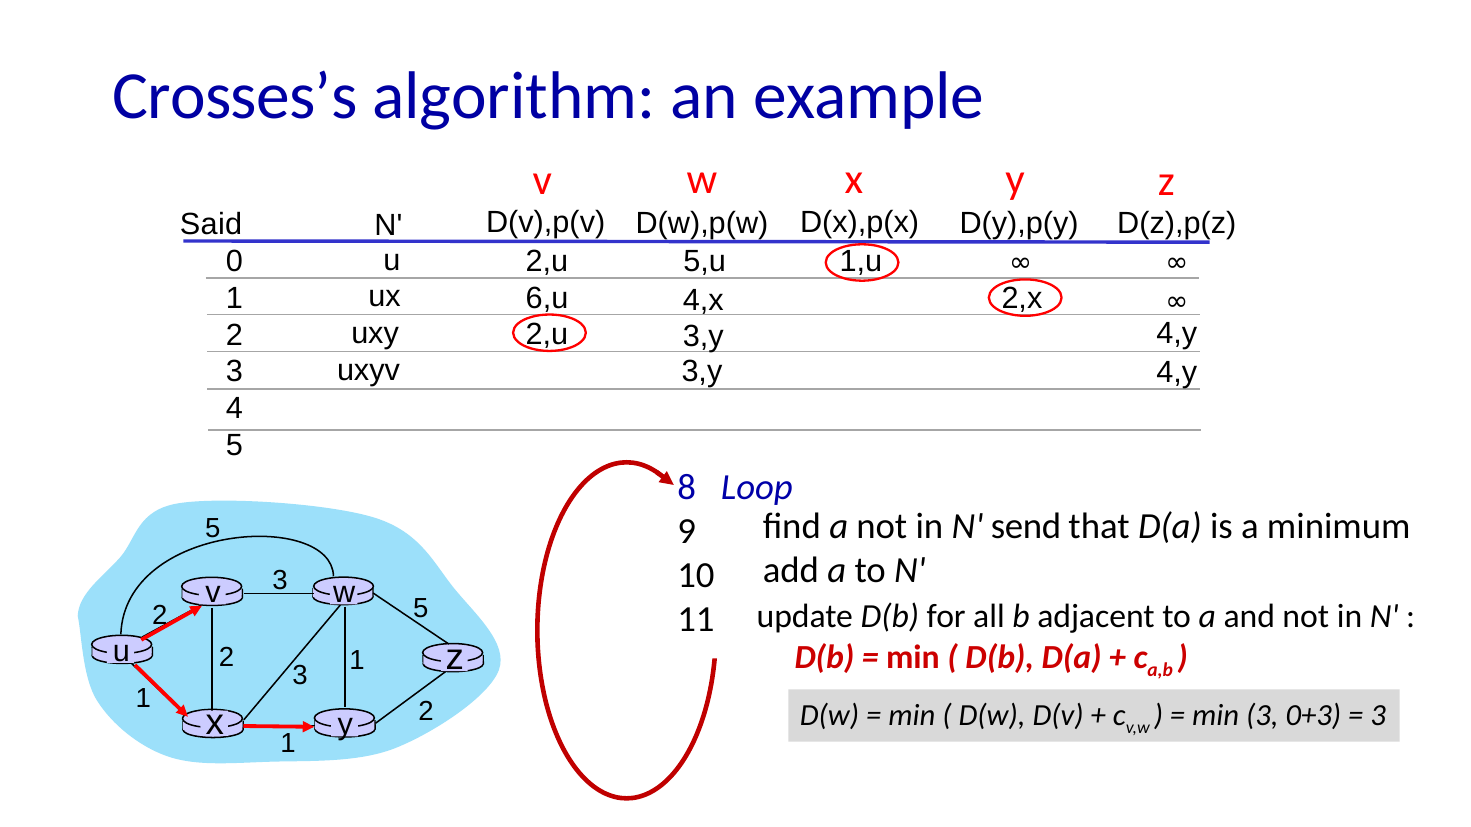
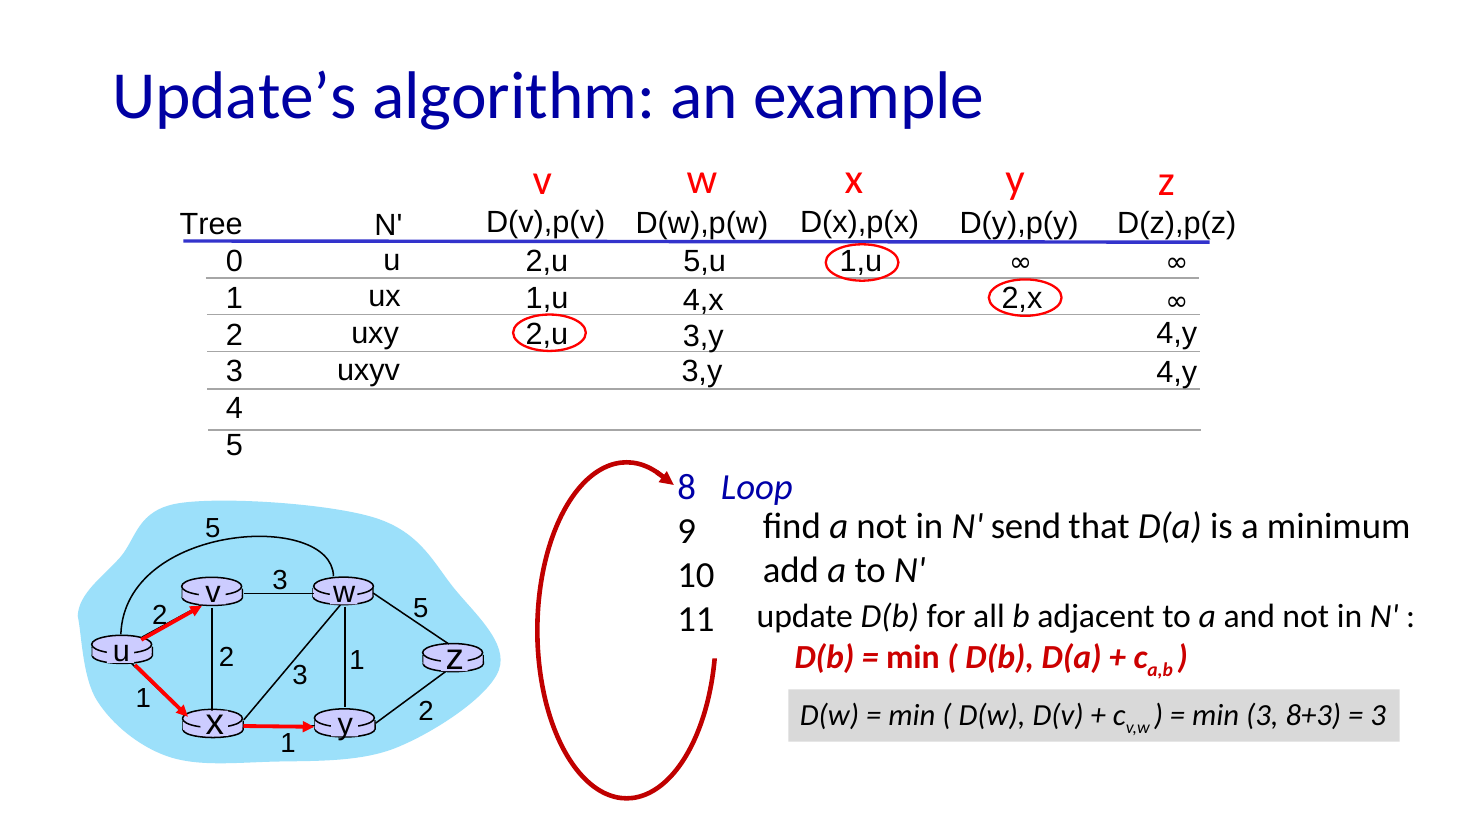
Crosses’s: Crosses’s -> Update’s (235, 96)
Said: Said -> Tree (211, 225)
6,u: 6,u -> 1,u (547, 298)
0+3: 0+3 -> 8+3 (1313, 716)
